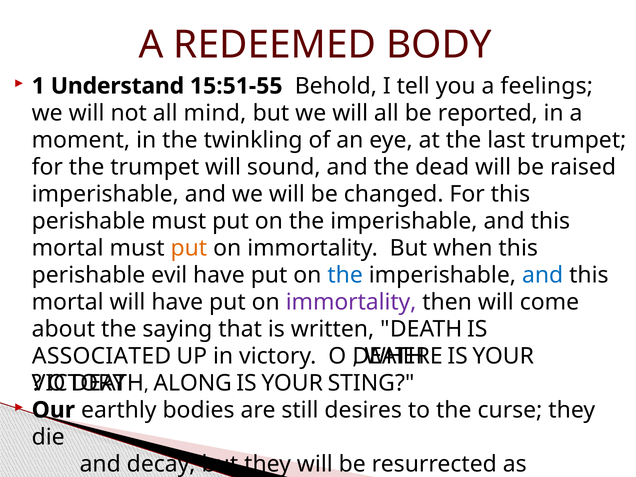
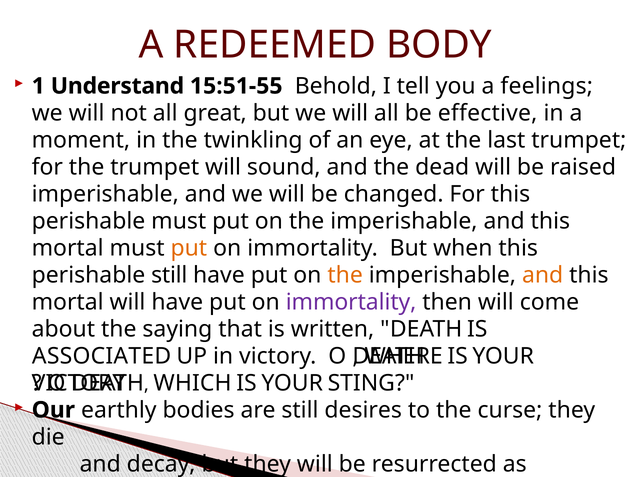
mind: mind -> great (215, 113)
reported: reported -> effective (488, 113)
perishable evil: evil -> still (169, 275)
the colour: blue -> orange (345, 275)
and colour: blue -> orange (543, 275)
ALONG: ALONG -> WHICH (193, 383)
